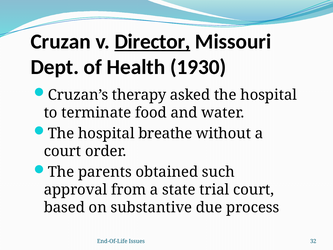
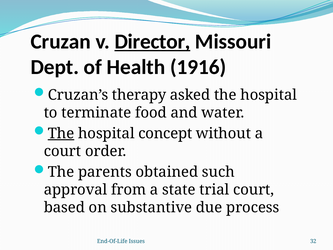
1930: 1930 -> 1916 (198, 67)
The underline: none -> present (61, 133)
breathe: breathe -> concept (165, 133)
